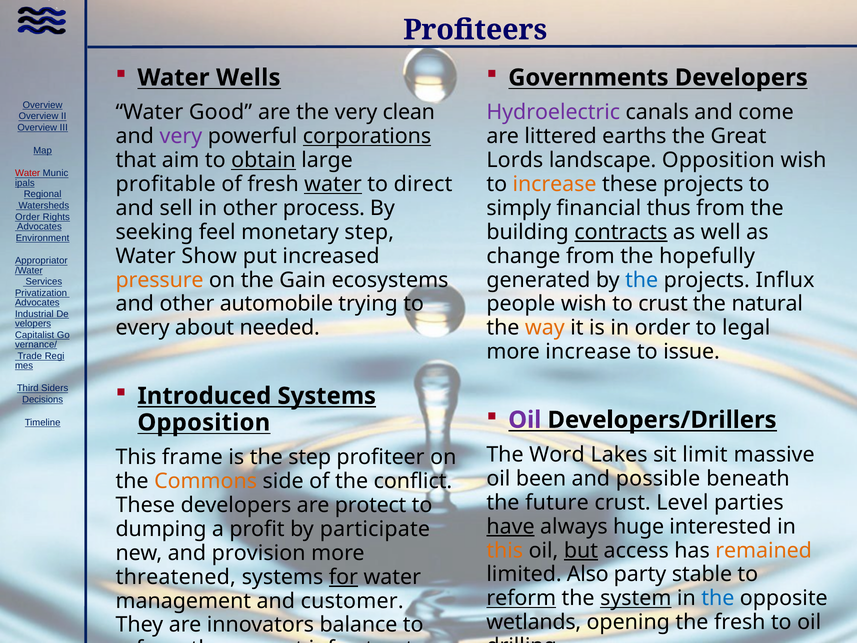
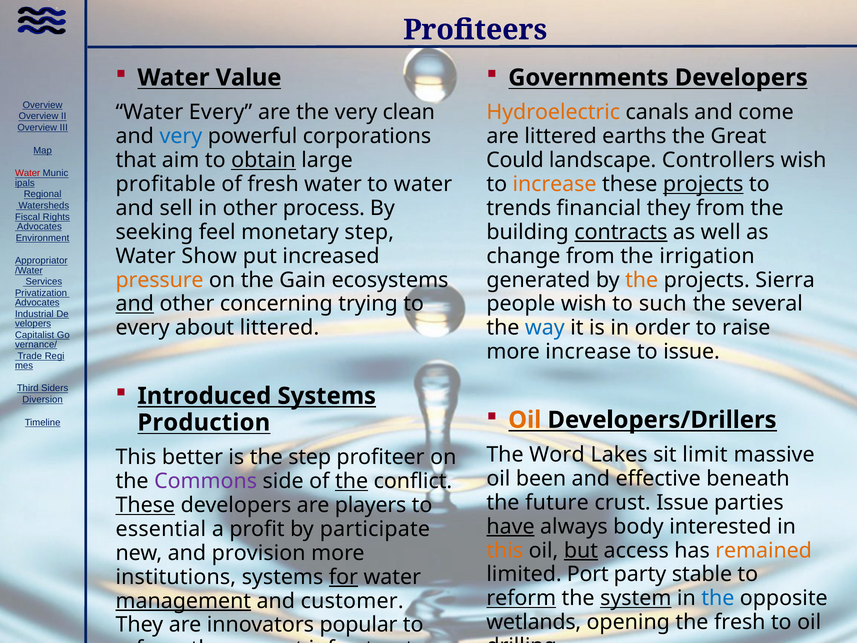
Wells: Wells -> Value (249, 78)
Water Good: Good -> Every (221, 112)
Hydroelectric colour: purple -> orange (553, 112)
very colour: purple -> blue (181, 136)
corporations underline: present -> none (367, 136)
Lords: Lords -> Could (515, 160)
landscape Opposition: Opposition -> Controllers (718, 160)
water underline: present -> none (333, 184)
to direct: direct -> water (423, 184)
projects underline: none -> present (703, 184)
simply: simply -> trends (519, 208)
financial thus: thus -> they (669, 208)
Order: Order -> Fiscal (28, 217)
hopefully: hopefully -> irrigation (707, 256)
the colour: blue -> orange (642, 280)
Influx: Influx -> Sierra (785, 280)
and underline: none -> present (135, 304)
automobile: automobile -> concerning (276, 304)
to crust: crust -> such (663, 304)
natural: natural -> several (767, 304)
about needed: needed -> littered (279, 328)
way colour: orange -> blue (545, 328)
legal: legal -> raise (746, 328)
Decisions: Decisions -> Diversion (43, 400)
Oil colour: purple -> orange (525, 420)
Opposition: Opposition -> Production (204, 422)
frame: frame -> better (192, 457)
possible: possible -> effective (658, 478)
Commons colour: orange -> purple (206, 481)
the underline: none -> present (352, 481)
crust Level: Level -> Issue (682, 502)
These underline: none -> present (145, 505)
protect: protect -> players (371, 505)
huge: huge -> body (638, 526)
dumping: dumping -> essential (161, 529)
Also: Also -> Port (588, 574)
threatened: threatened -> institutions (176, 577)
management underline: none -> present (183, 601)
balance: balance -> popular (358, 625)
